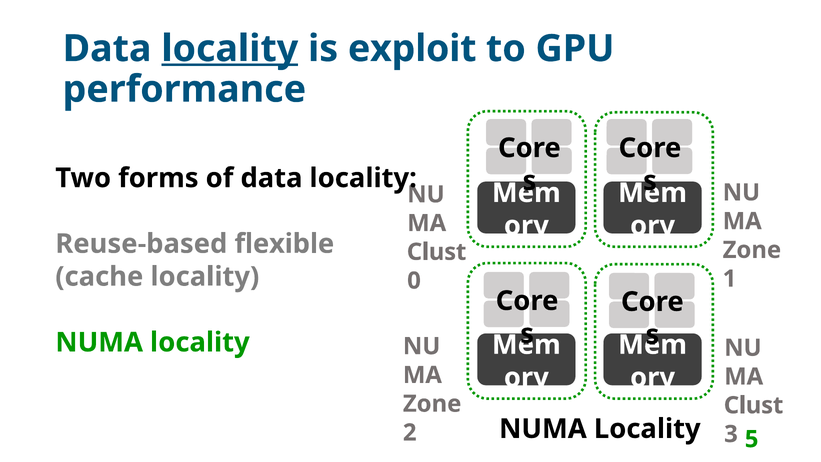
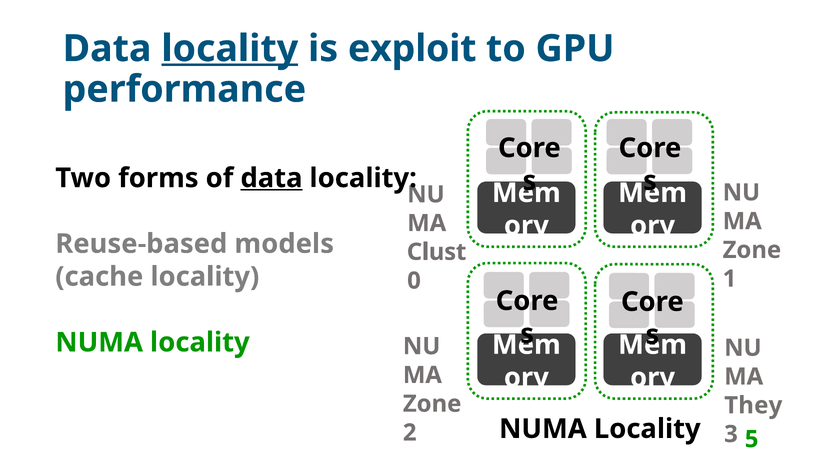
data underline: none -> present (271, 178)
flexible: flexible -> models (284, 244)
Clust: Clust -> They (753, 405)
